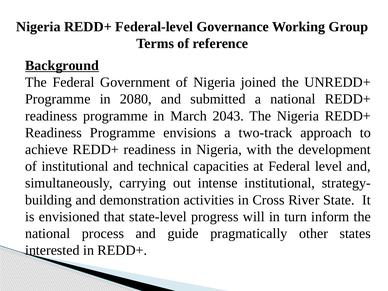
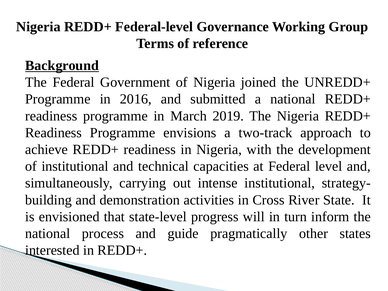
2080: 2080 -> 2016 (136, 99)
2043: 2043 -> 2019 (228, 116)
